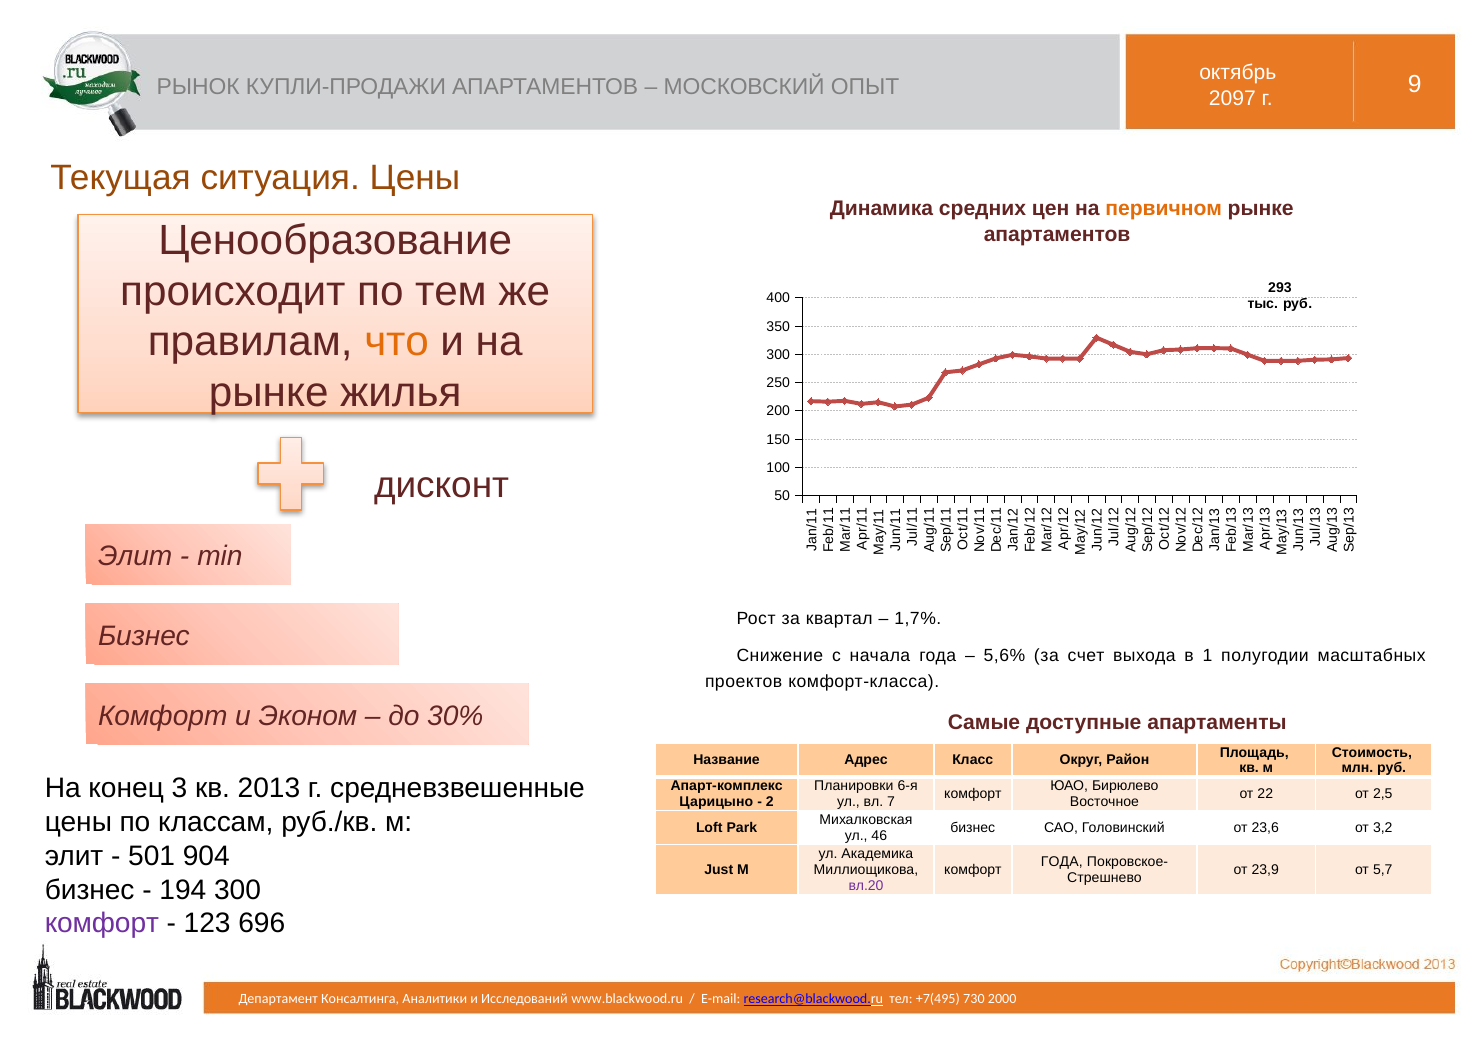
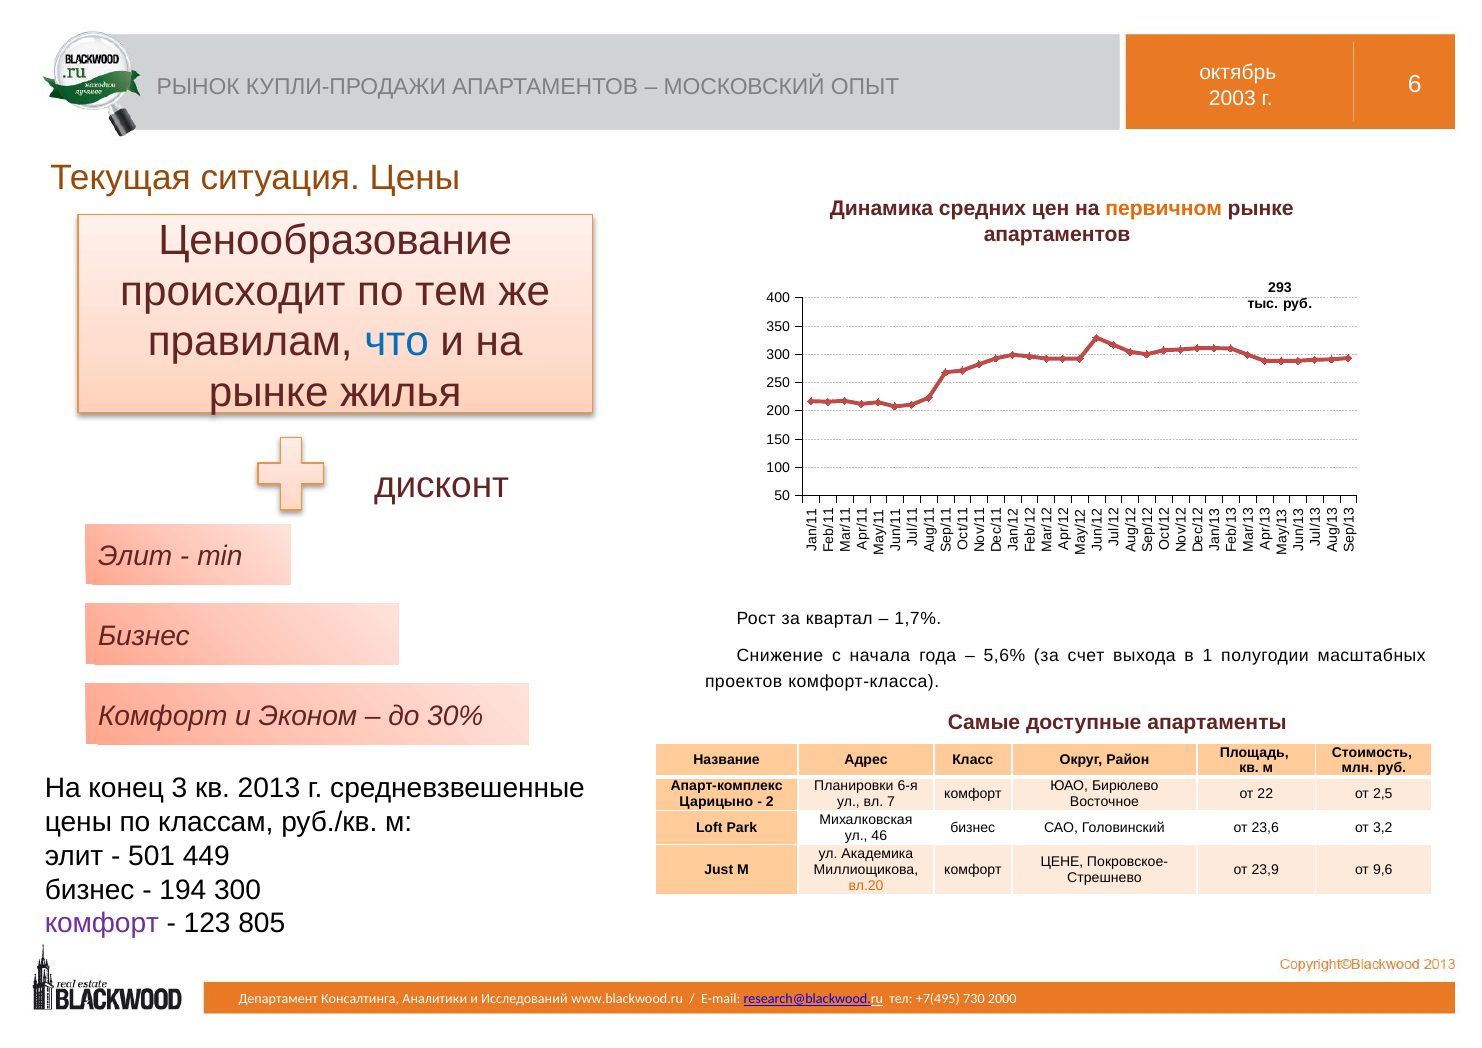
9: 9 -> 6 (1415, 85)
2097: 2097 -> 2003 (1232, 98)
что colour: orange -> blue (397, 342)
904: 904 -> 449 (206, 856)
ГОДА: ГОДА -> ЦЕНЕ (1062, 862)
5,7: 5,7 -> 9,6 (1383, 870)
вл.20 colour: purple -> orange (866, 886)
696: 696 -> 805 (262, 924)
